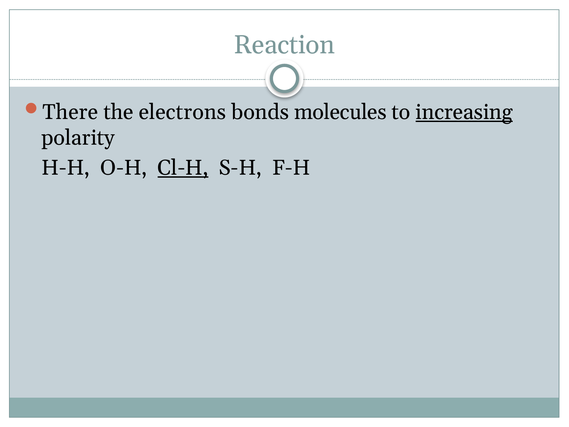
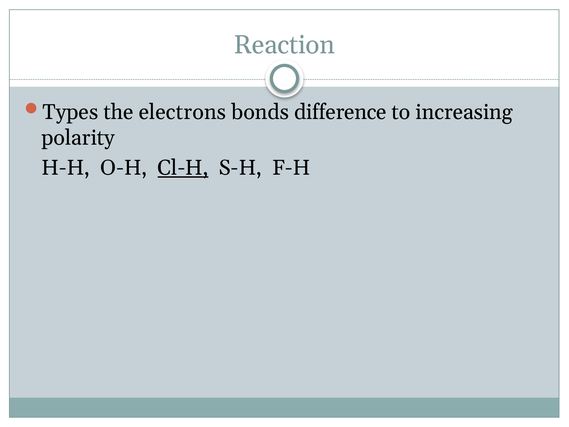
There: There -> Types (70, 112)
molecules: molecules -> difference (340, 112)
increasing underline: present -> none (464, 112)
